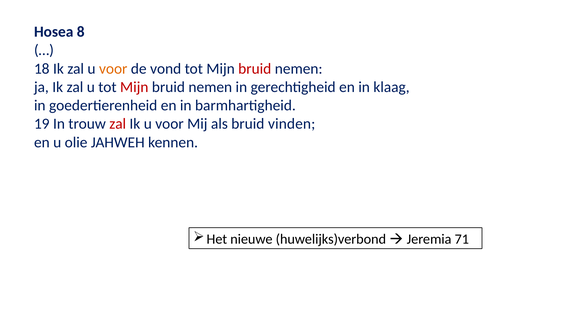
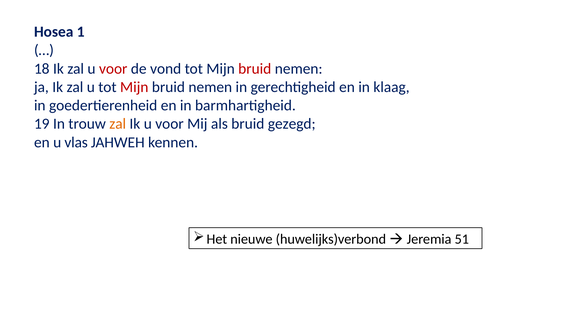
8: 8 -> 1 (81, 32)
voor colour: orange -> red (113, 69)
zal colour: red -> orange (118, 124)
vinden: vinden -> gezegd (292, 124)
olie: olie -> vlas (76, 142)
71: 71 -> 51 (462, 239)
